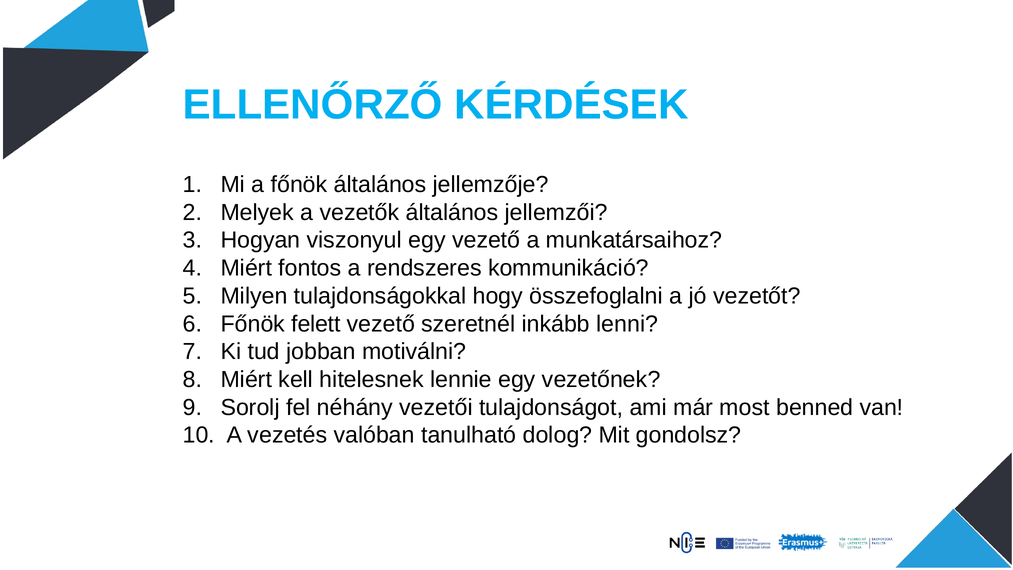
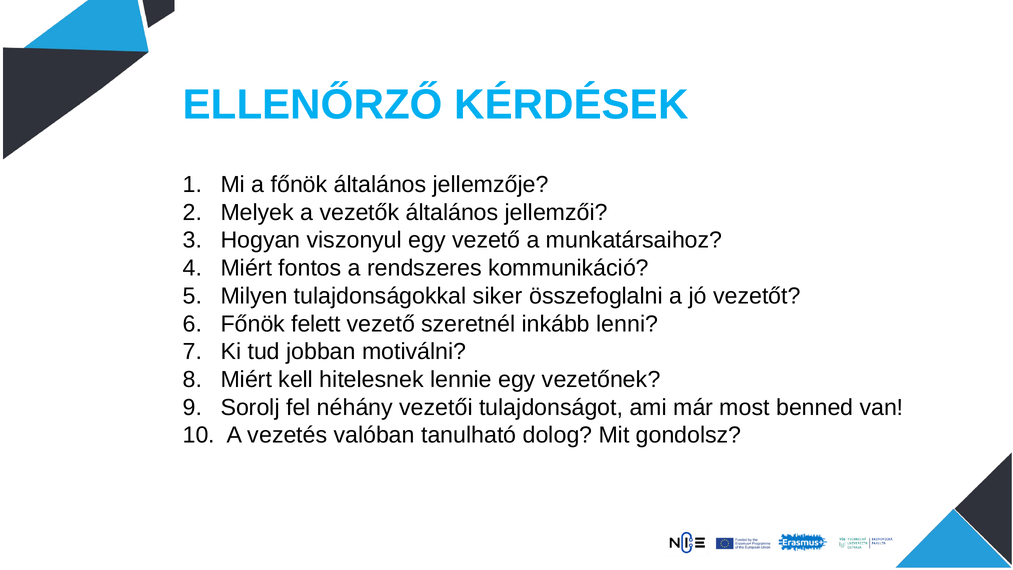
hogy: hogy -> siker (498, 296)
